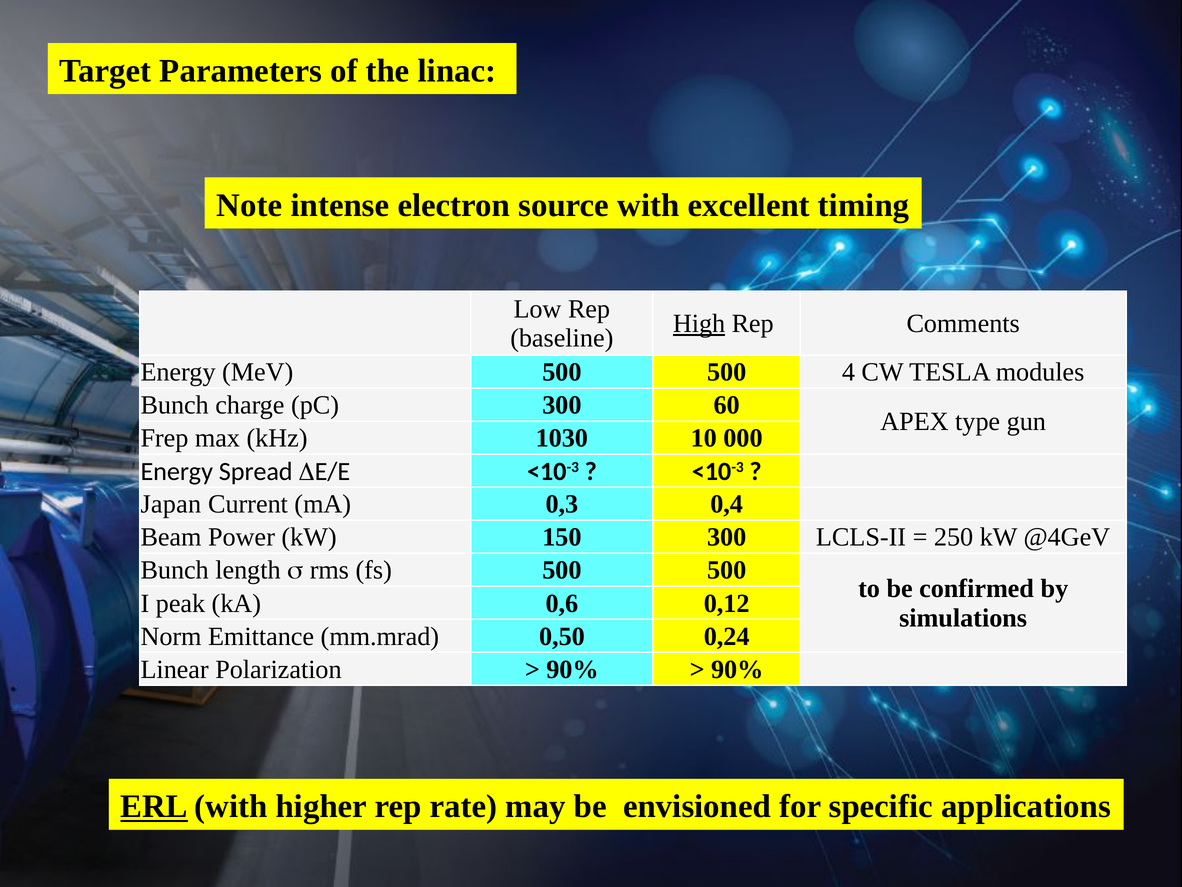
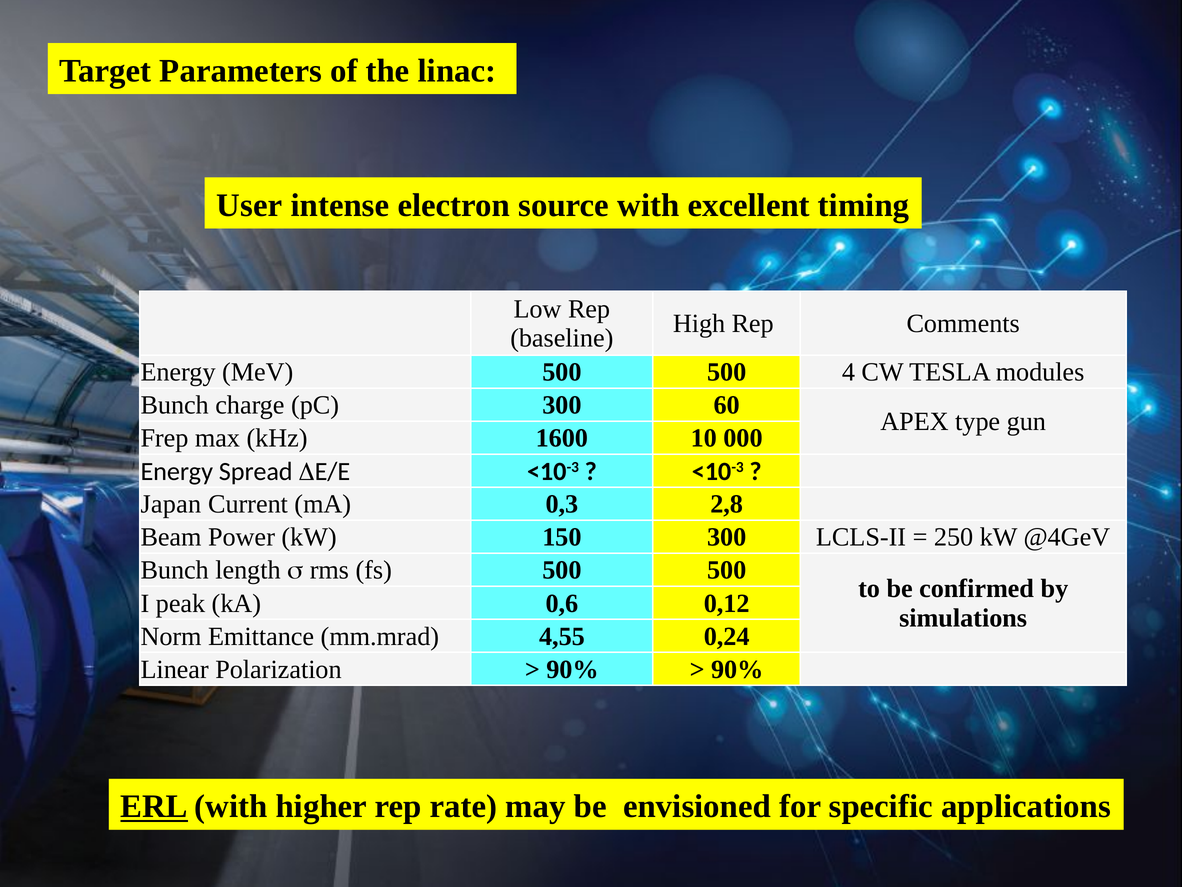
Note: Note -> User (249, 205)
High underline: present -> none (699, 324)
1030: 1030 -> 1600 (562, 438)
0,4: 0,4 -> 2,8 (727, 504)
0,50: 0,50 -> 4,55 (562, 636)
